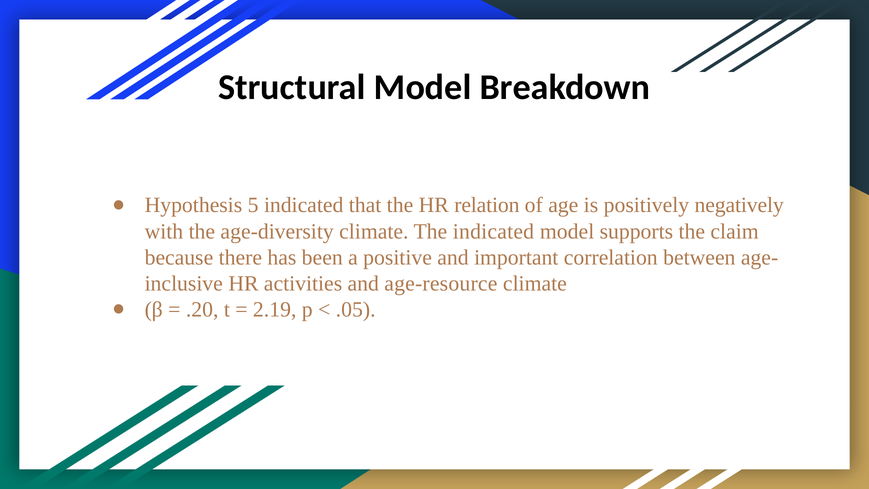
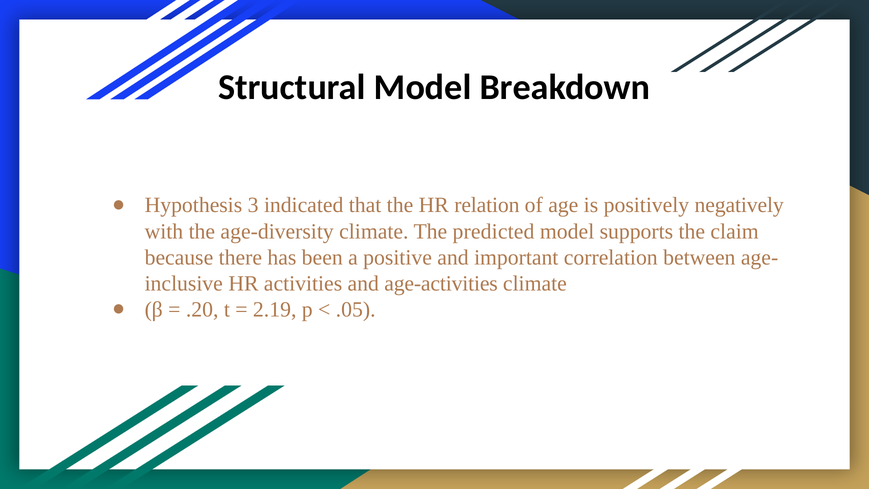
5: 5 -> 3 (253, 205)
The indicated: indicated -> predicted (494, 231)
age-resource: age-resource -> age-activities (441, 283)
